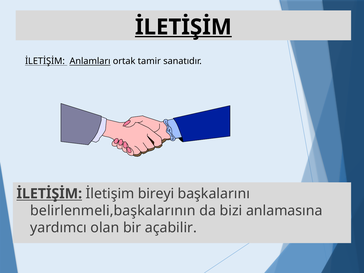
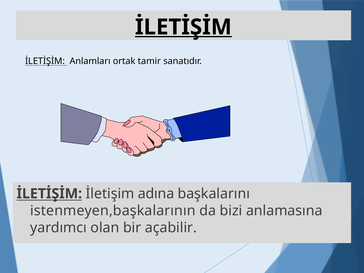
Anlamları underline: present -> none (90, 61)
bireyi: bireyi -> adına (156, 194)
belirlenmeli,başkalarının: belirlenmeli,başkalarının -> istenmeyen,başkalarının (113, 211)
